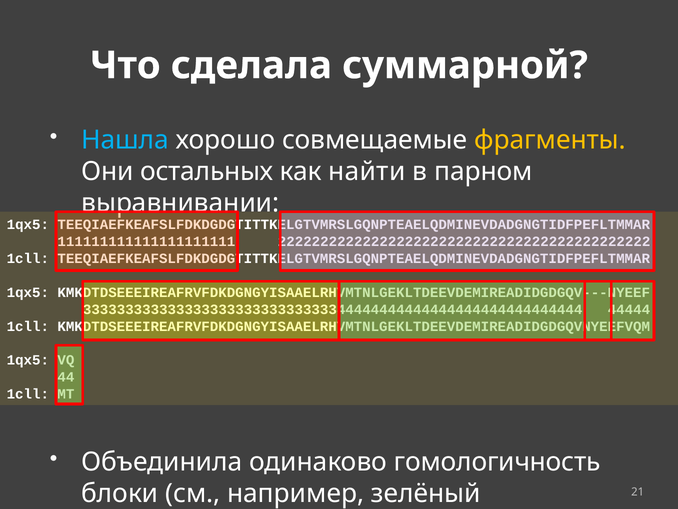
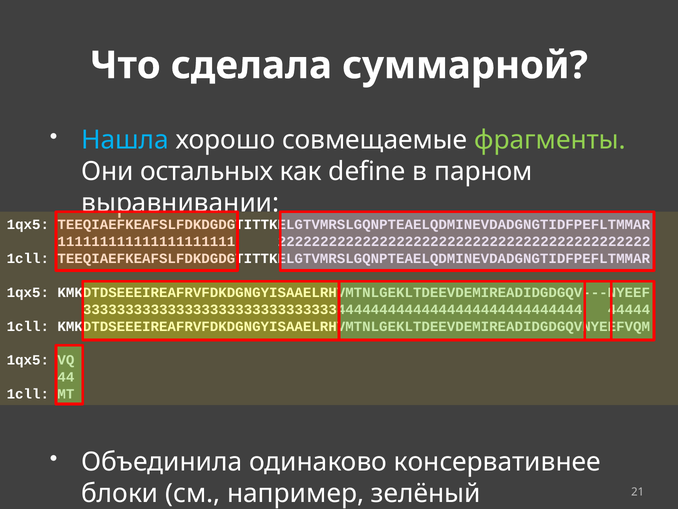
фрагменты colour: yellow -> light green (550, 140)
найти: найти -> define (367, 171)
гомологичность: гомологичность -> консервативнее (497, 462)
